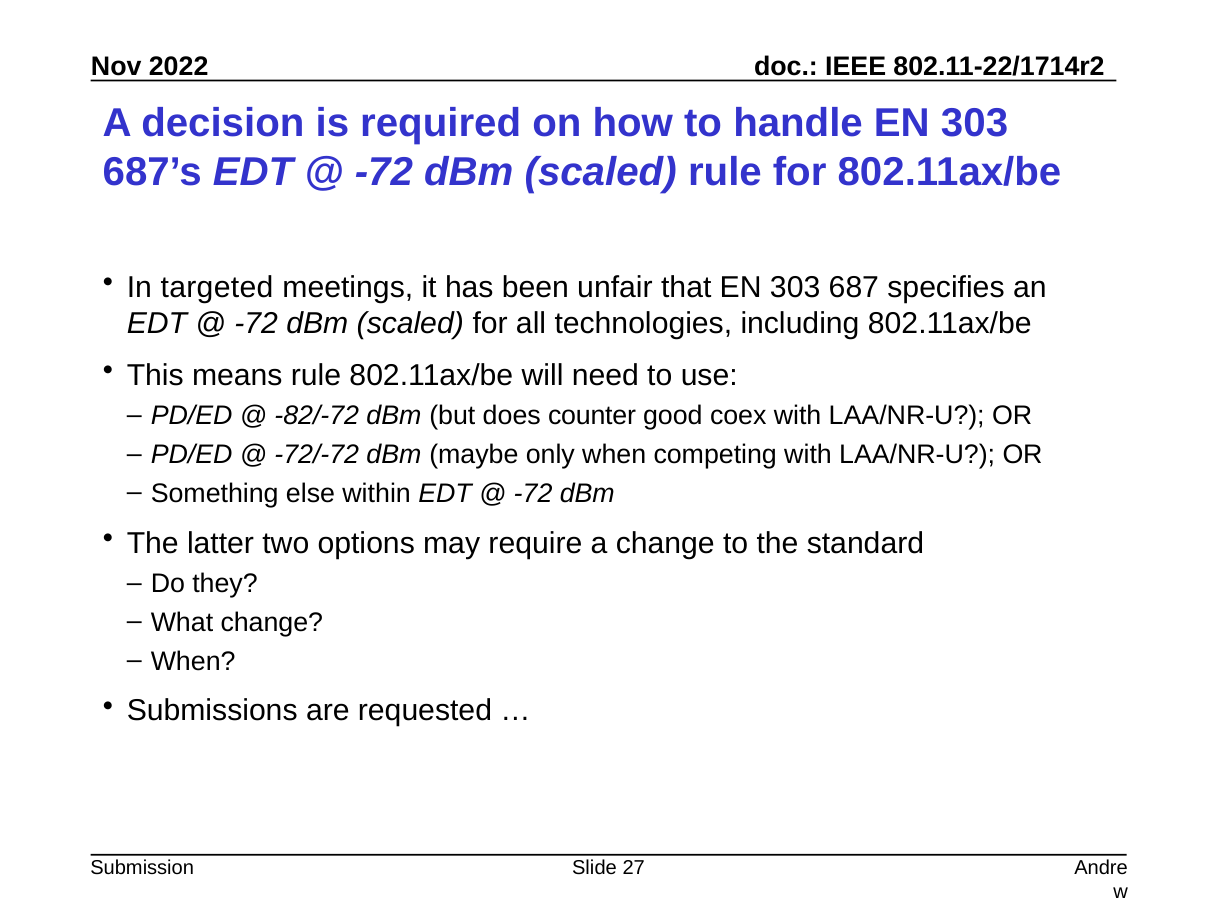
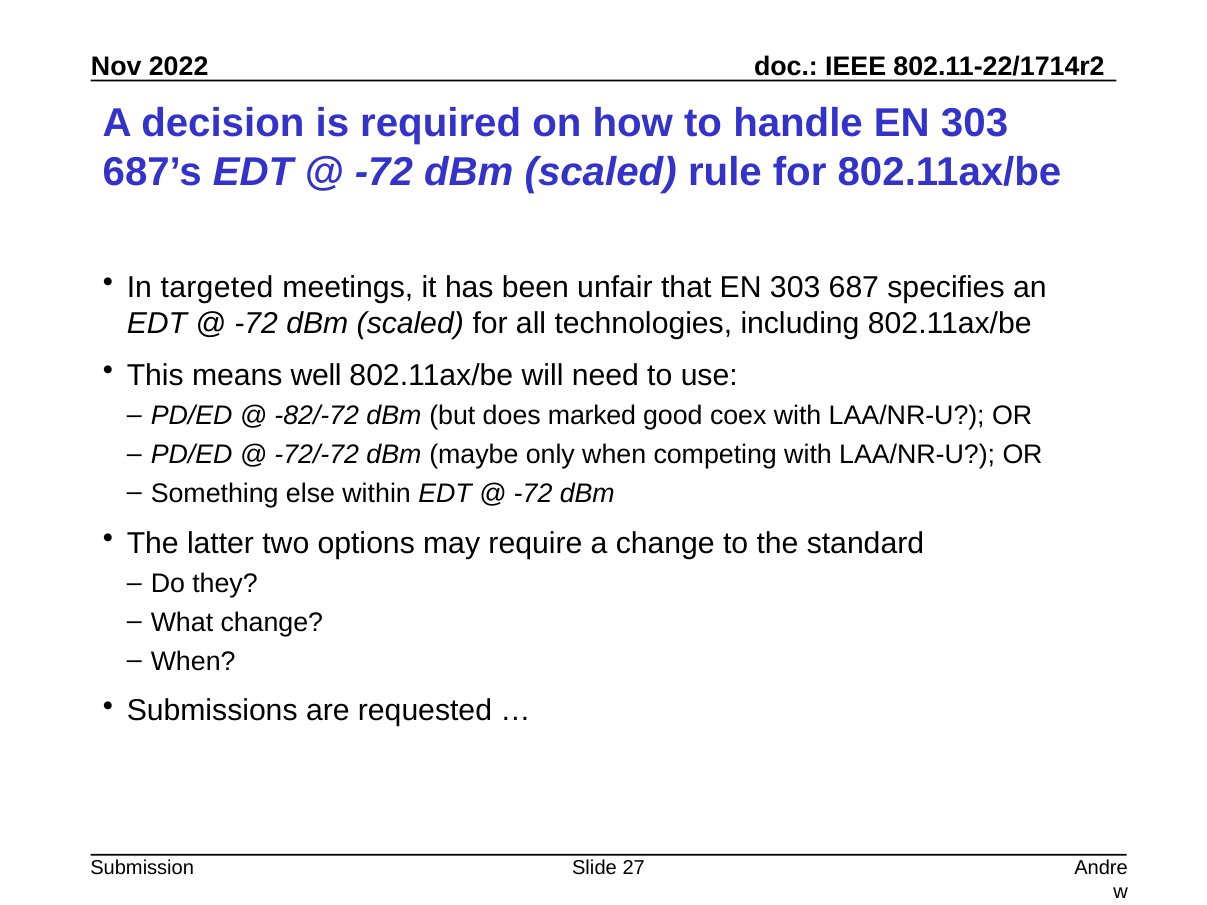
means rule: rule -> well (316, 375)
counter: counter -> marked (592, 416)
